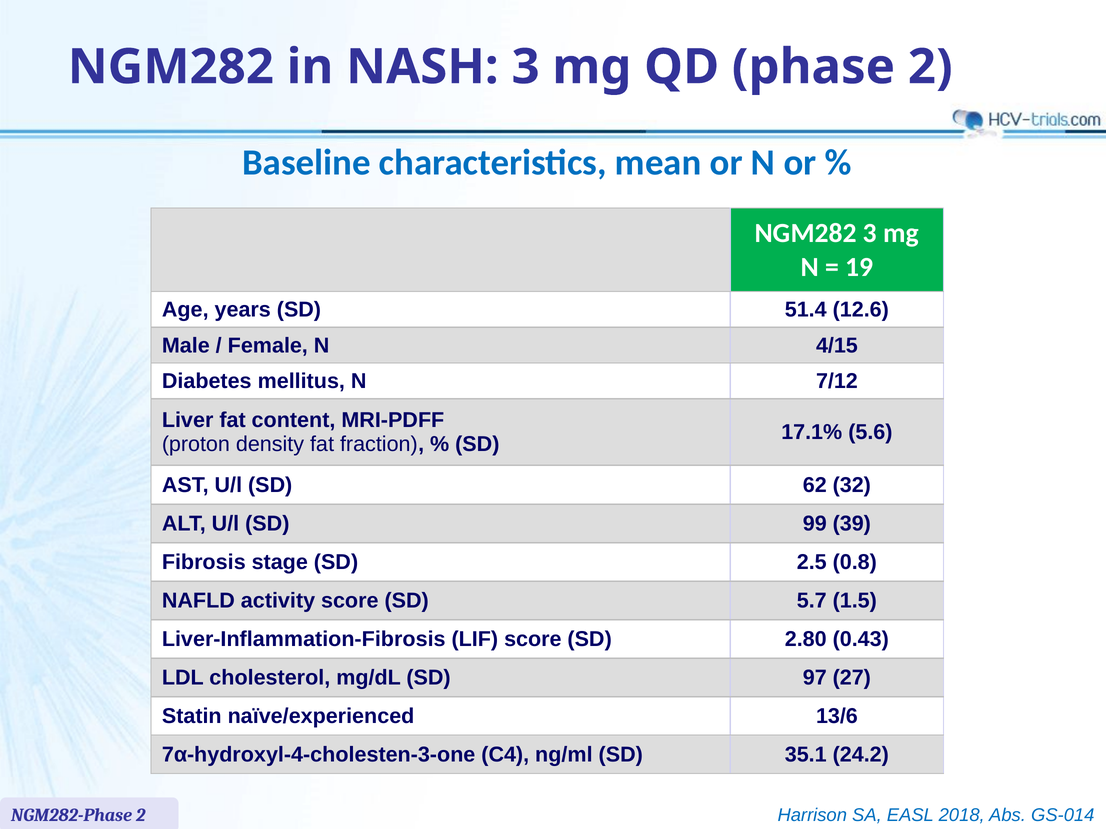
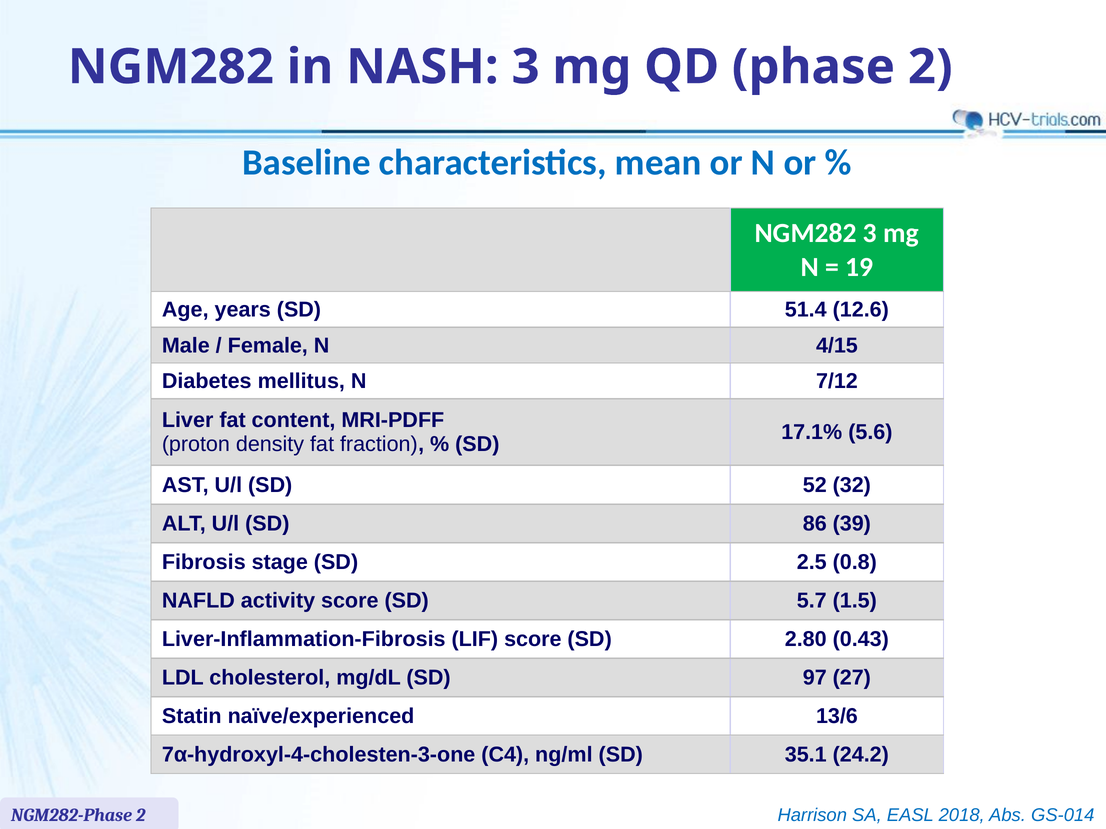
62: 62 -> 52 (815, 485)
99: 99 -> 86 (815, 524)
